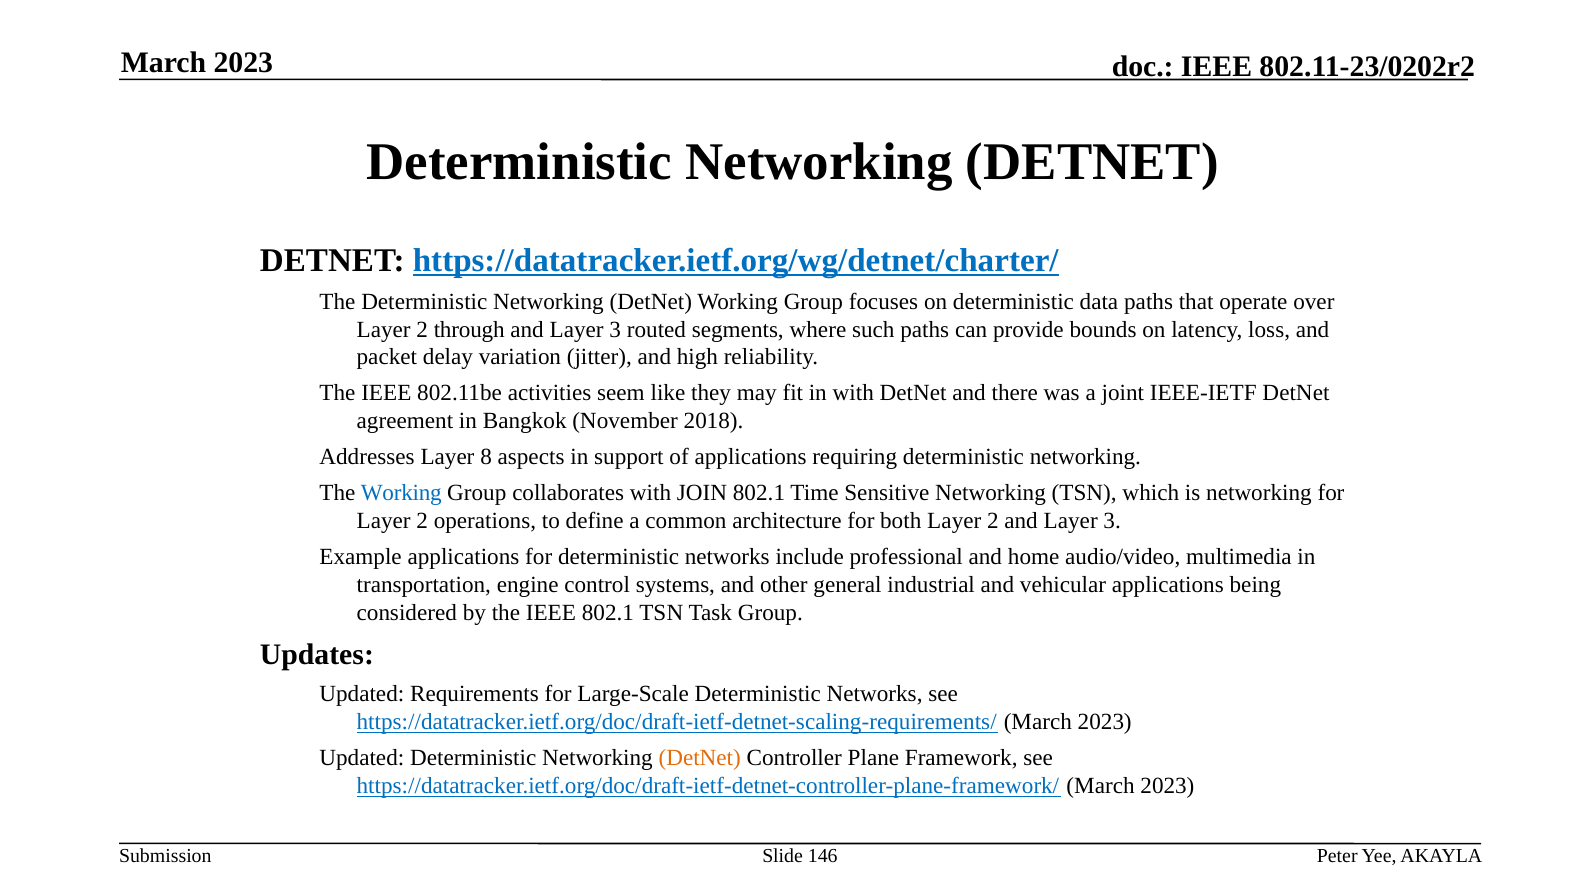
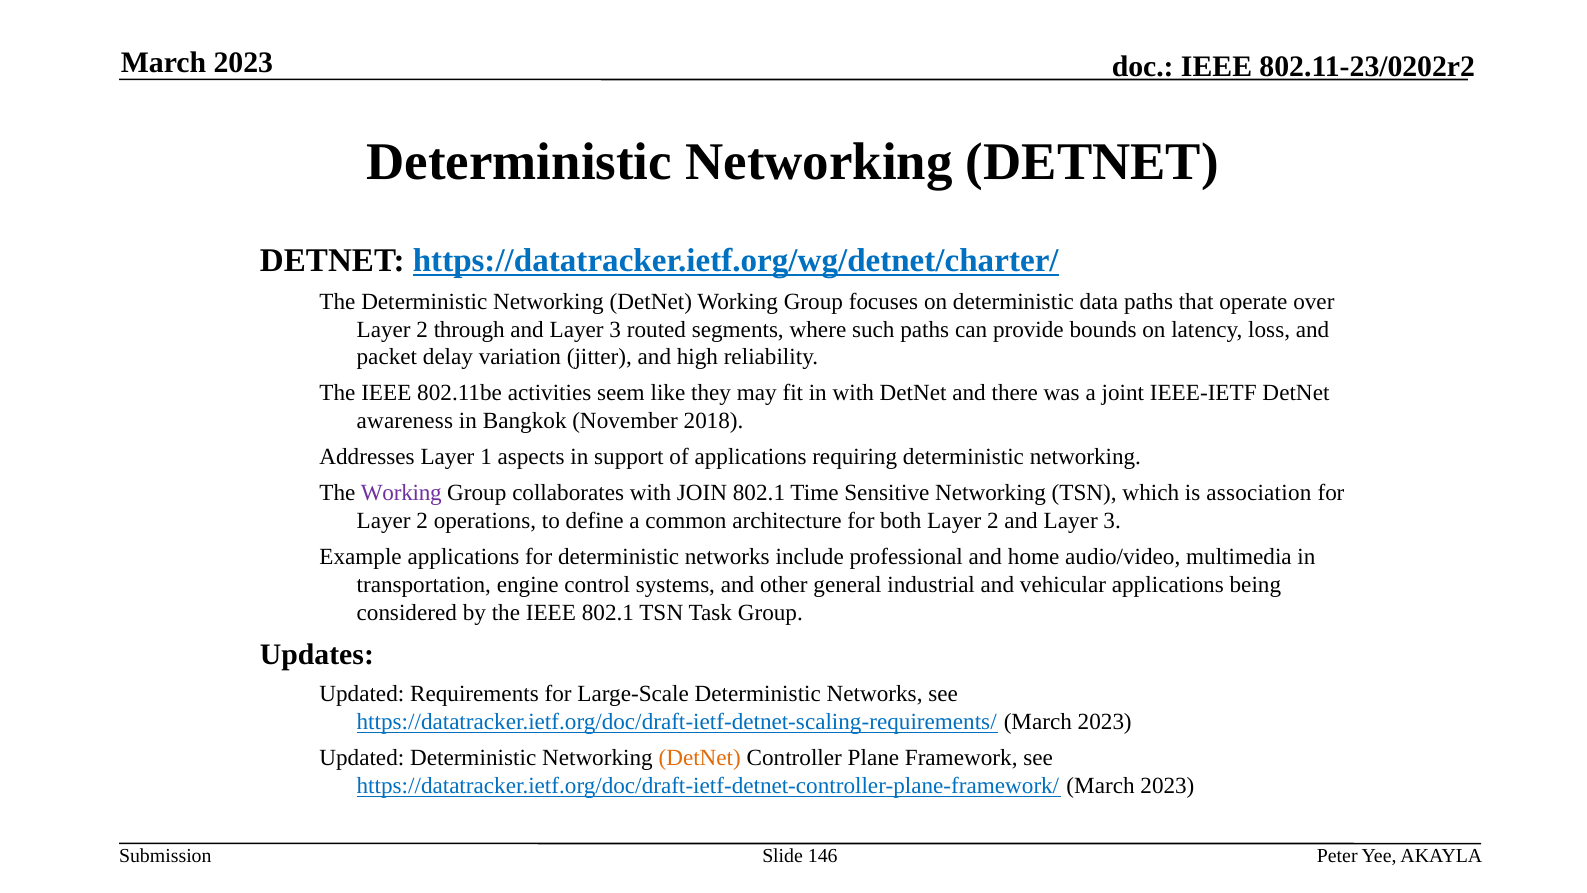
agreement: agreement -> awareness (405, 421)
8: 8 -> 1 (486, 457)
Working colour: blue -> purple (401, 493)
is networking: networking -> association (1259, 493)
